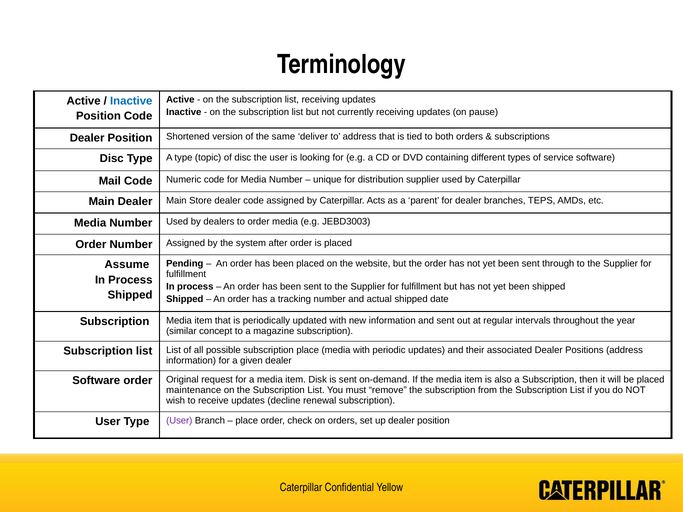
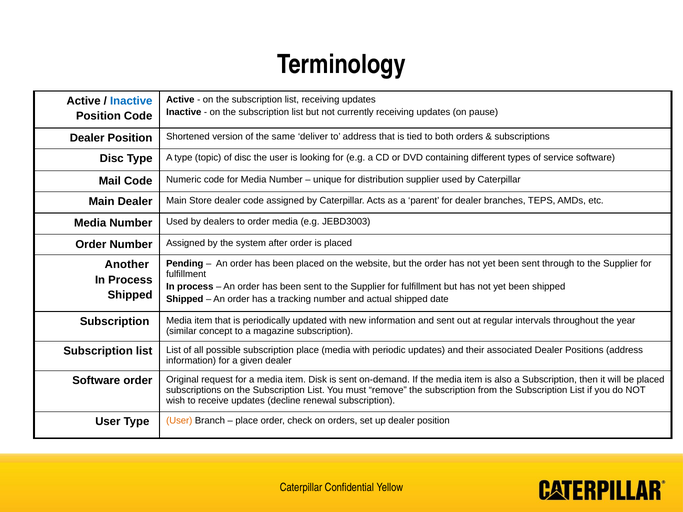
Assume: Assume -> Another (127, 265)
maintenance: maintenance -> subscriptions (194, 390)
User colour: purple -> orange (179, 421)
